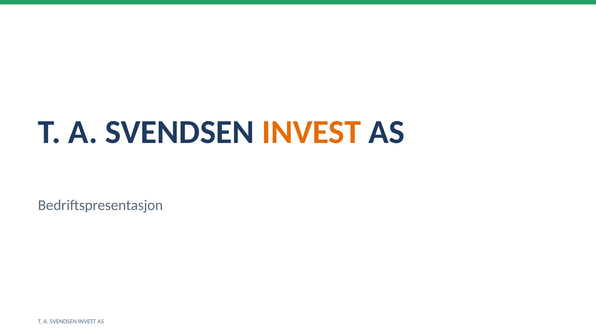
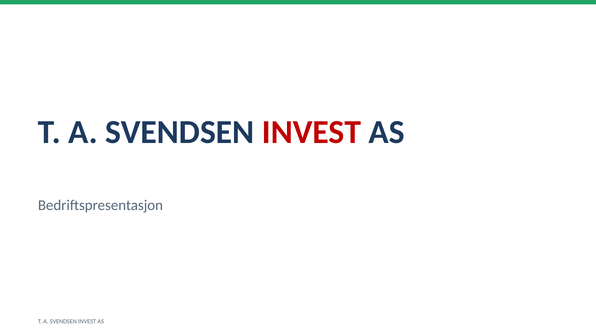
INVEST colour: orange -> red (311, 132)
